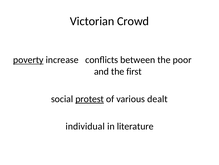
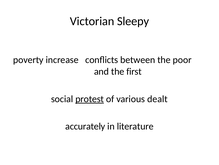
Crowd: Crowd -> Sleepy (133, 21)
poverty underline: present -> none (28, 60)
individual: individual -> accurately (85, 126)
